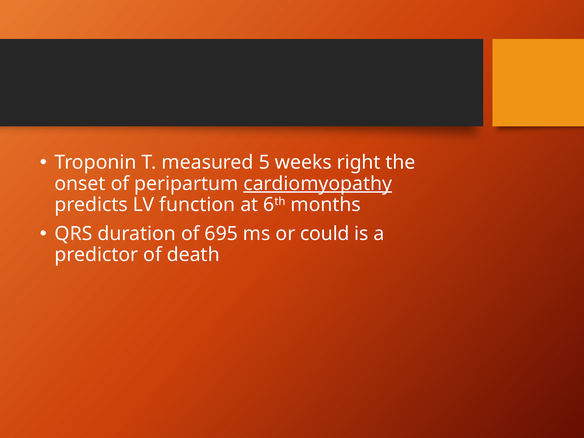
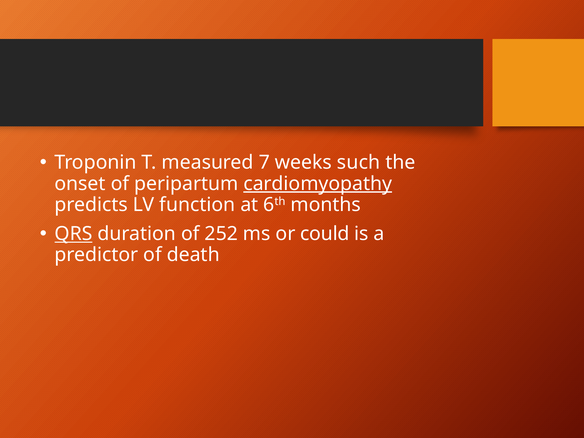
5: 5 -> 7 (264, 163)
right: right -> such (359, 163)
QRS underline: none -> present (74, 234)
695: 695 -> 252 (221, 234)
